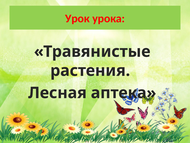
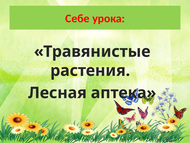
Урок: Урок -> Себе (77, 18)
